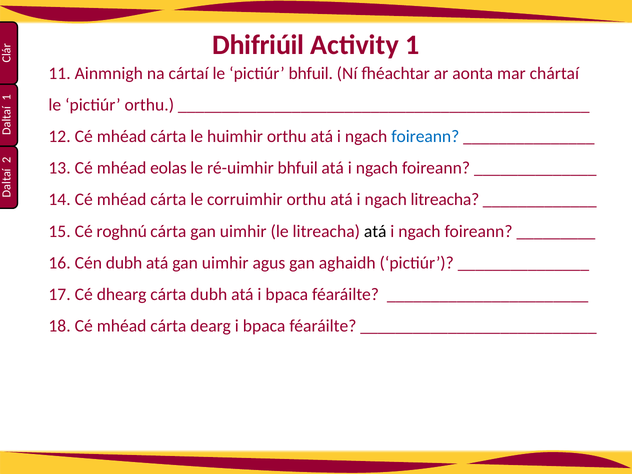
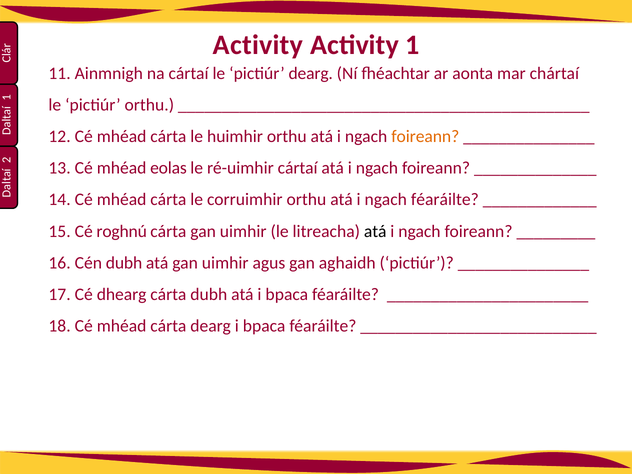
Dhifriúil: Dhifriúil -> Activity (258, 45)
pictiúr bhfuil: bhfuil -> dearg (311, 73)
foireann colour: blue -> orange (425, 136)
ré-uimhir bhfuil: bhfuil -> cártaí (298, 168)
ngach litreacha: litreacha -> féaráilte (445, 200)
